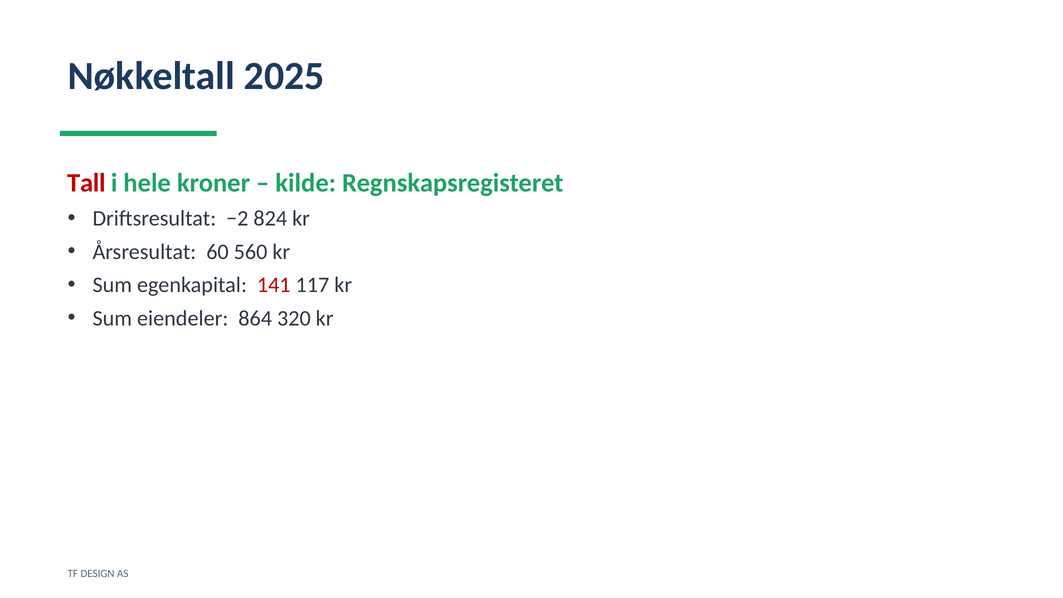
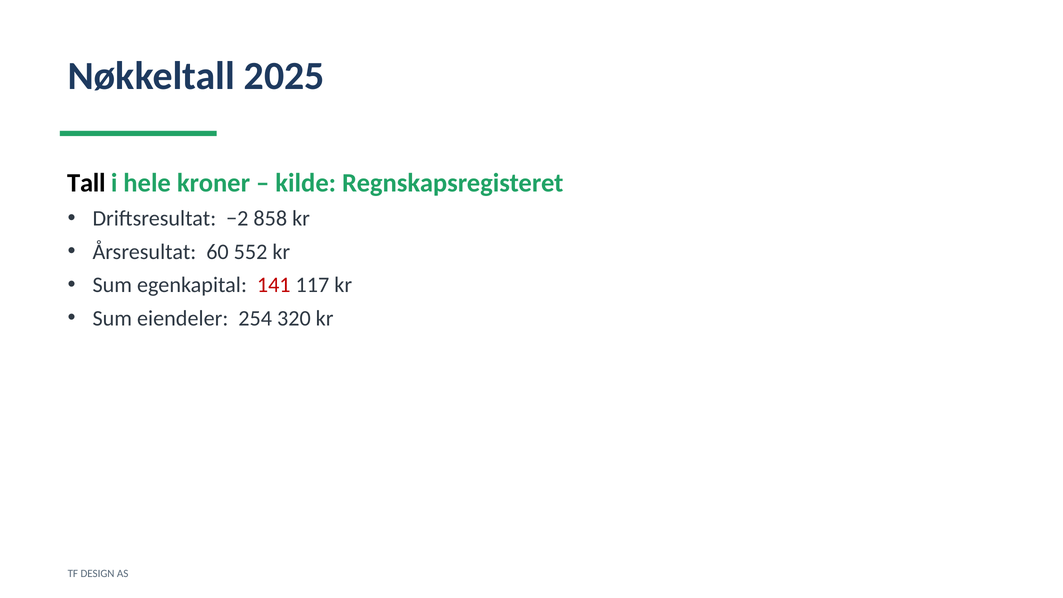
Tall colour: red -> black (86, 183)
824: 824 -> 858 (270, 219)
560: 560 -> 552 (251, 252)
864: 864 -> 254 (255, 318)
